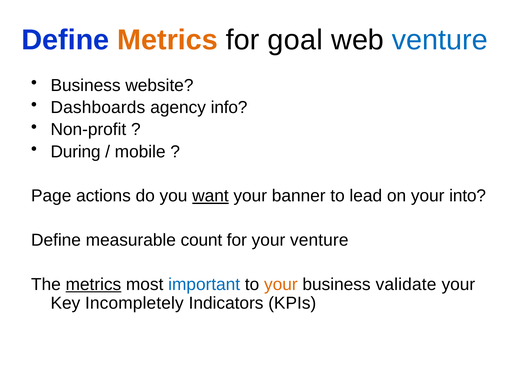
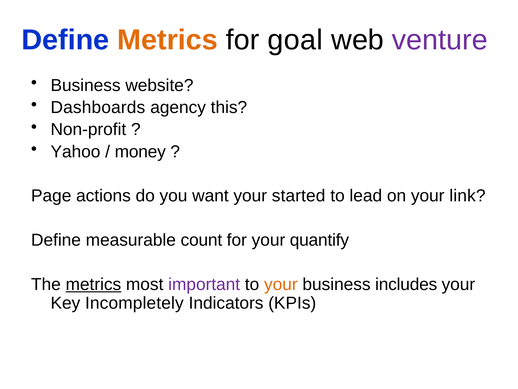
venture colour: blue -> purple (440, 40)
info: info -> this (229, 107)
During: During -> Yahoo (75, 151)
mobile: mobile -> money (140, 151)
want underline: present -> none (210, 196)
banner: banner -> started (299, 196)
into: into -> link (467, 196)
your venture: venture -> quantify (319, 240)
important colour: blue -> purple (204, 284)
validate: validate -> includes (406, 284)
